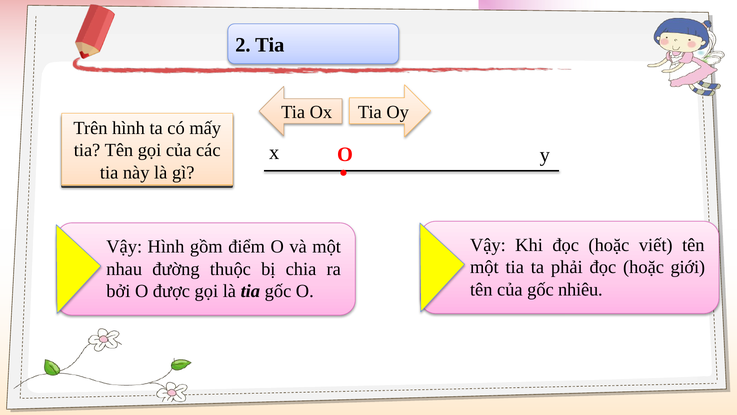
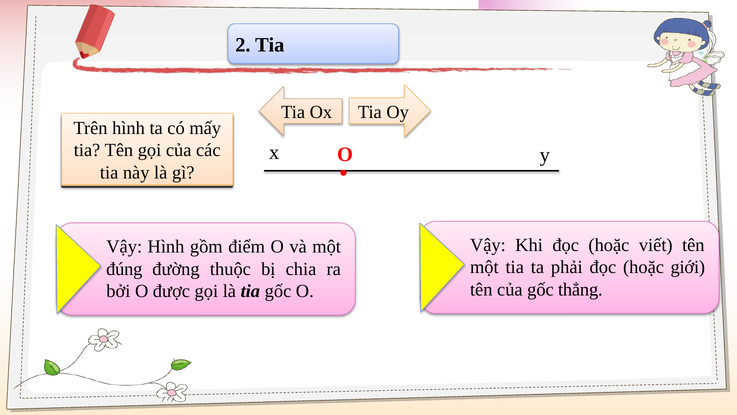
nhau: nhau -> đúng (124, 269)
gốc nhiêu: nhiêu -> thẳng (580, 289)
